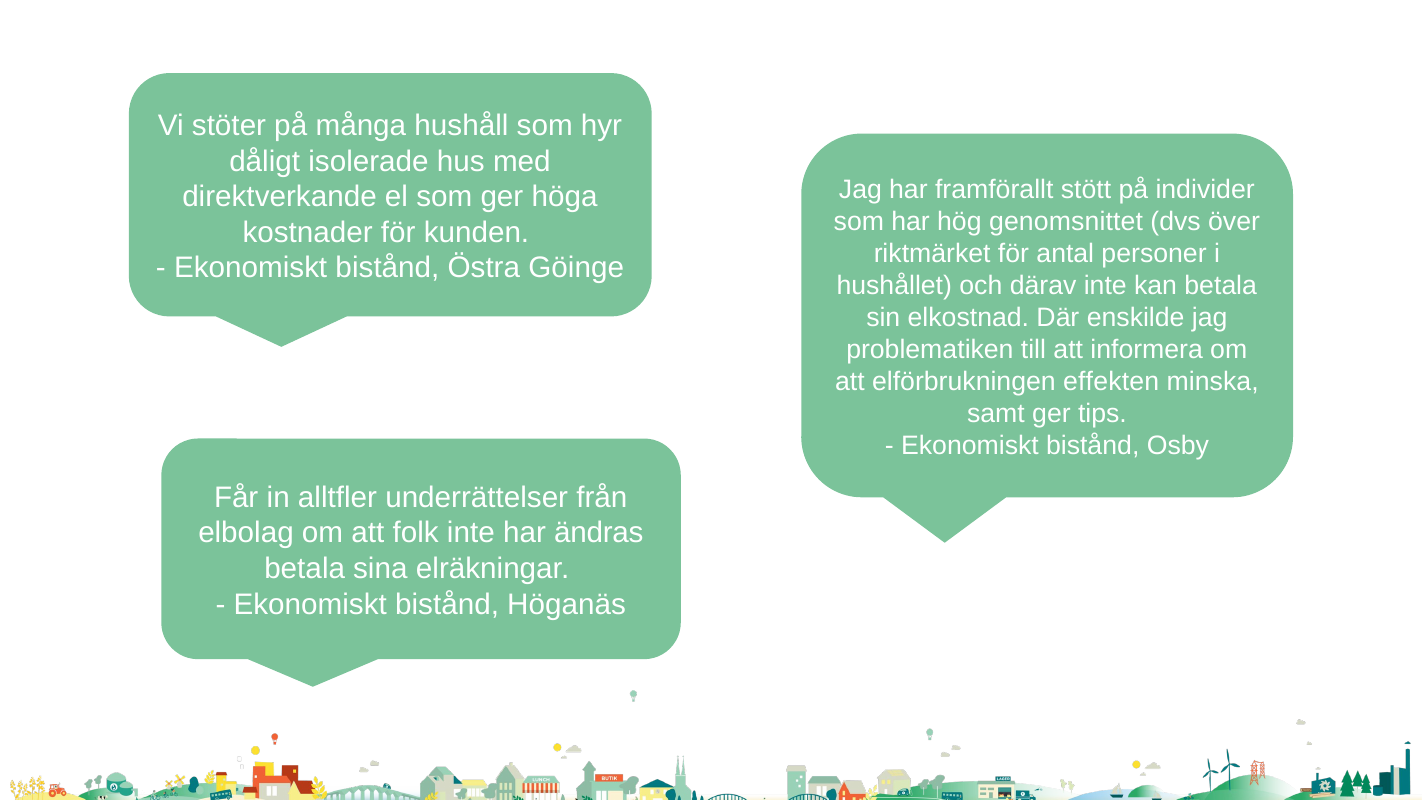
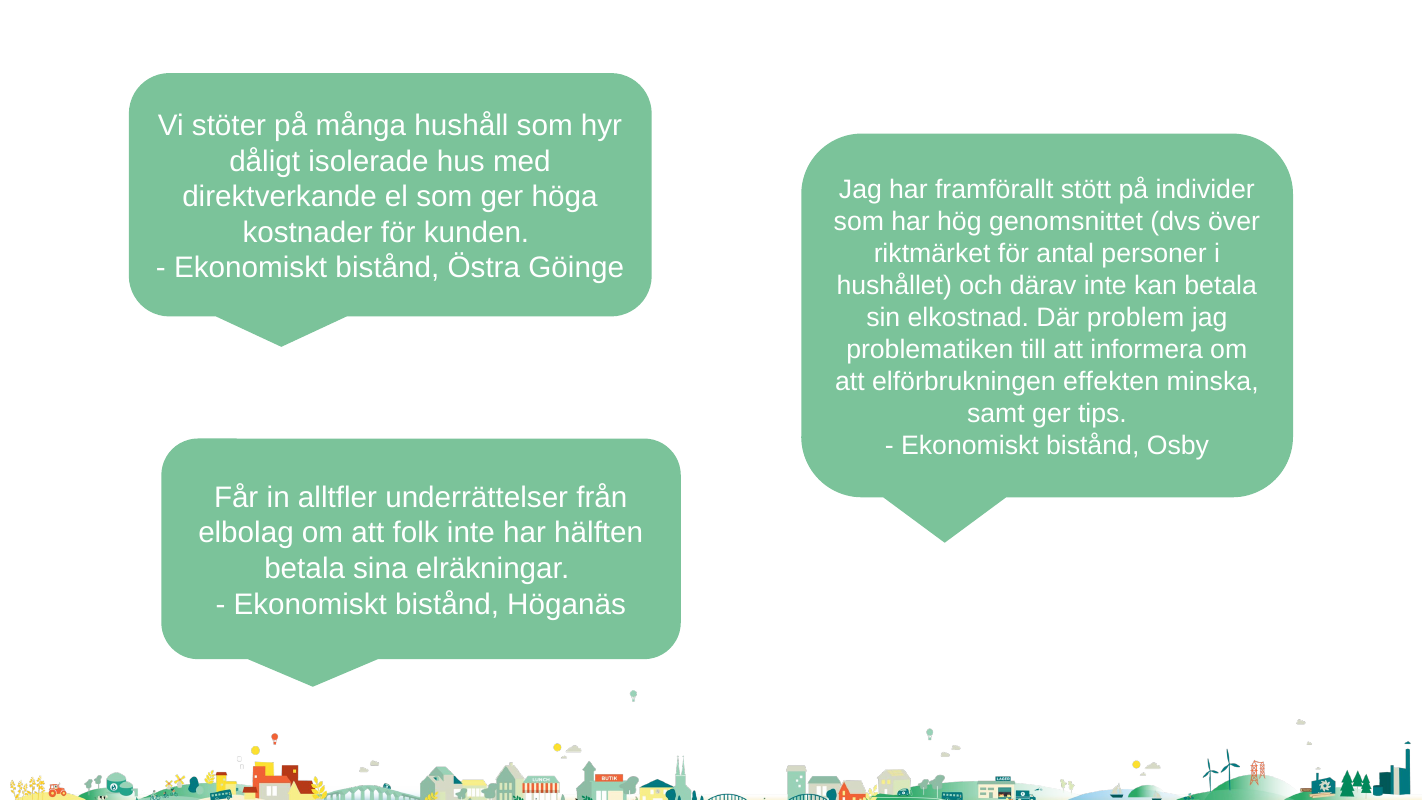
enskilde: enskilde -> problem (1136, 317)
ändras: ändras -> hälften (599, 533)
